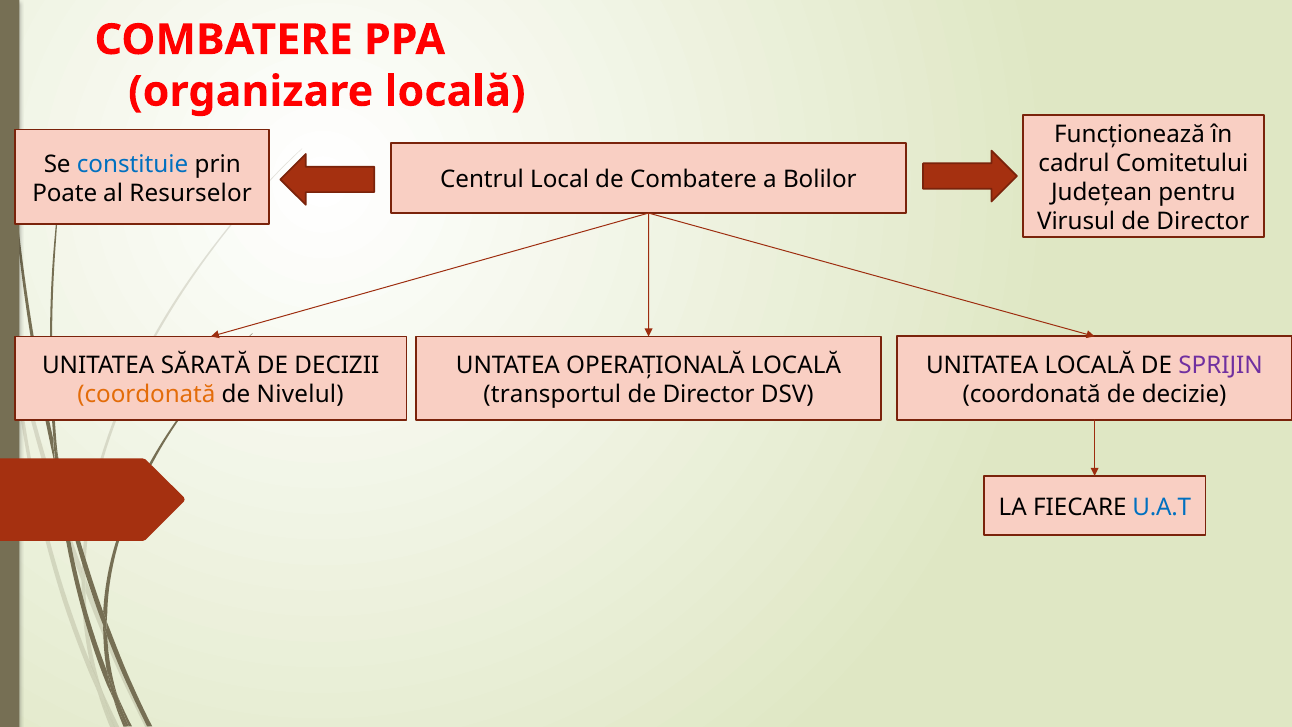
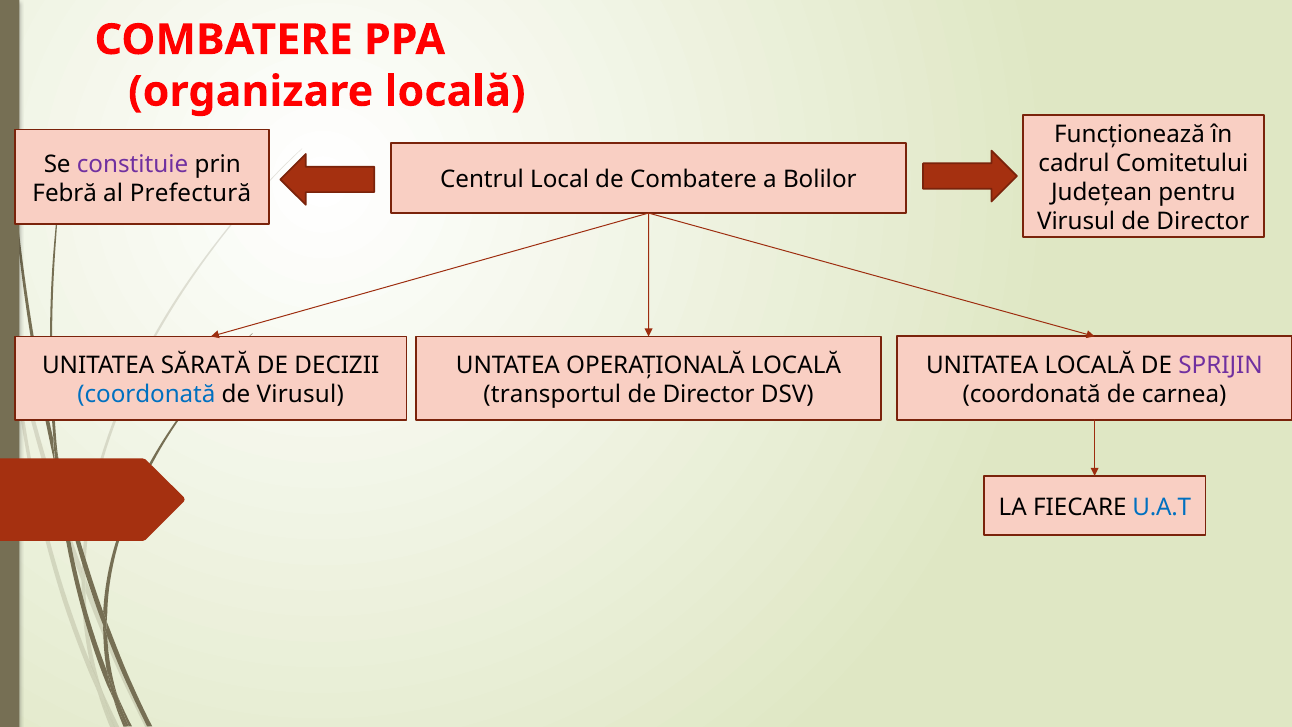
constituie colour: blue -> purple (133, 164)
Poate: Poate -> Febră (65, 193)
Resurselor: Resurselor -> Prefectură (191, 193)
decizie: decizie -> carnea (1184, 394)
coordonată colour: orange -> blue (146, 394)
de Nivelul: Nivelul -> Virusul (300, 394)
